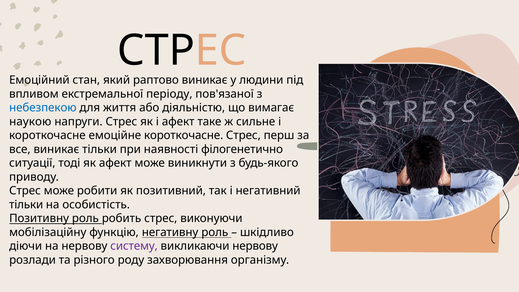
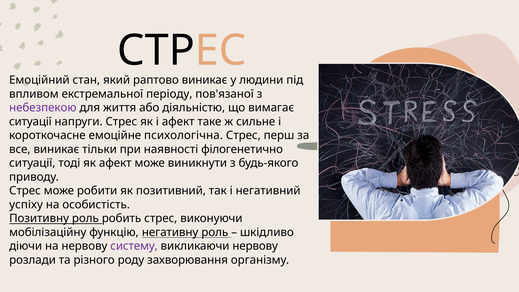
небезпекою colour: blue -> purple (43, 108)
наукою: наукою -> ситуації (30, 122)
емоційне короткочасне: короткочасне -> психологічна (183, 135)
тільки: тільки -> успіху (26, 205)
